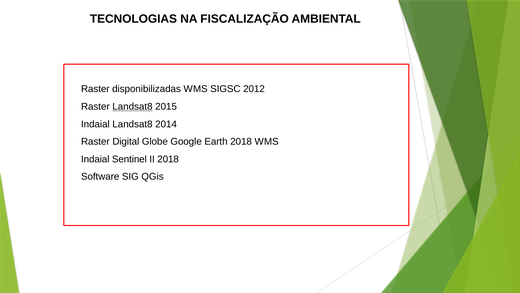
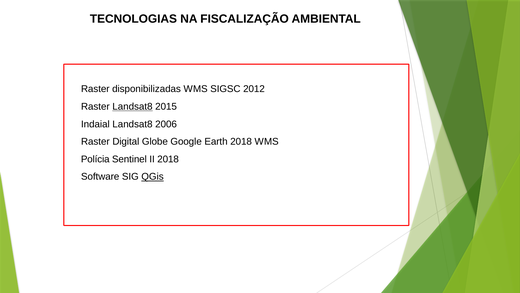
2014: 2014 -> 2006 (166, 124)
Indaial: Indaial -> Polícia (95, 159)
QGis underline: none -> present (153, 176)
